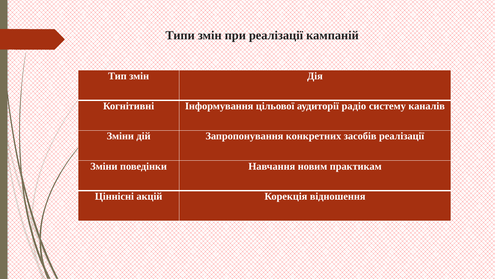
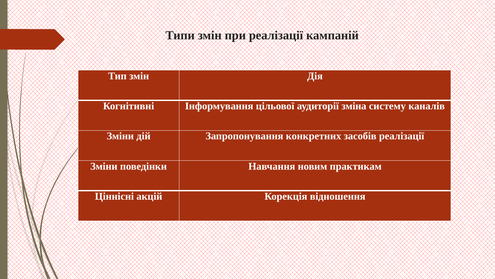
радіо: радіо -> зміна (354, 106)
